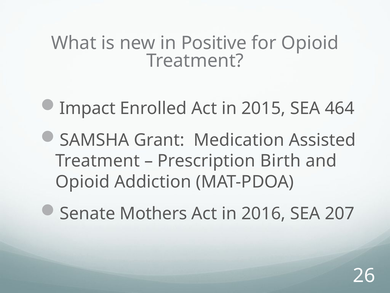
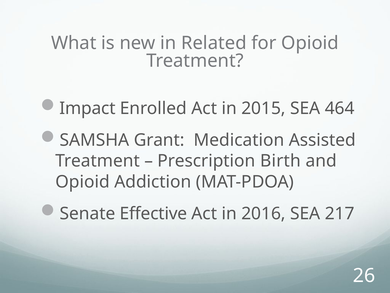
Positive: Positive -> Related (214, 43)
Mothers: Mothers -> Effective (153, 213)
207: 207 -> 217 (340, 213)
